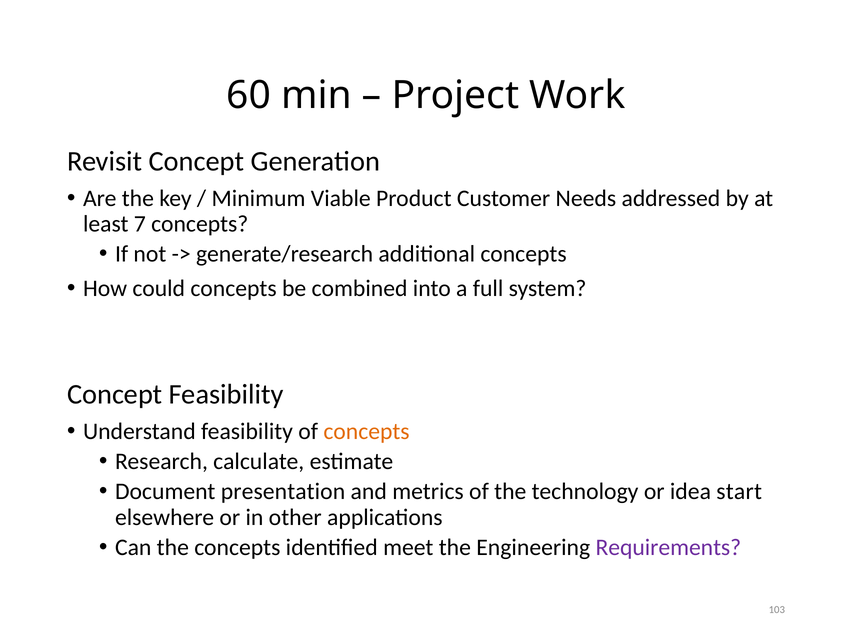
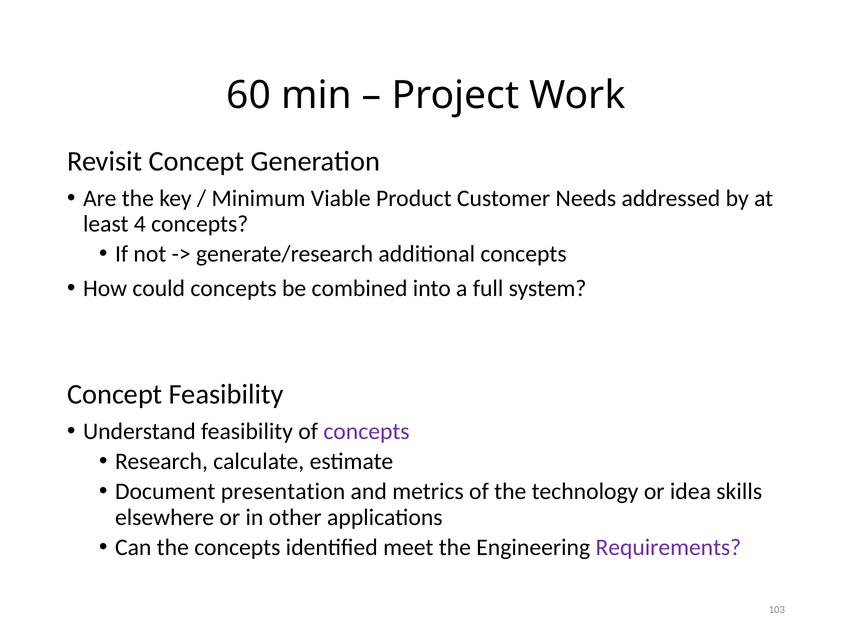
7: 7 -> 4 (140, 224)
concepts colour: orange -> purple (366, 432)
start: start -> skills (739, 492)
